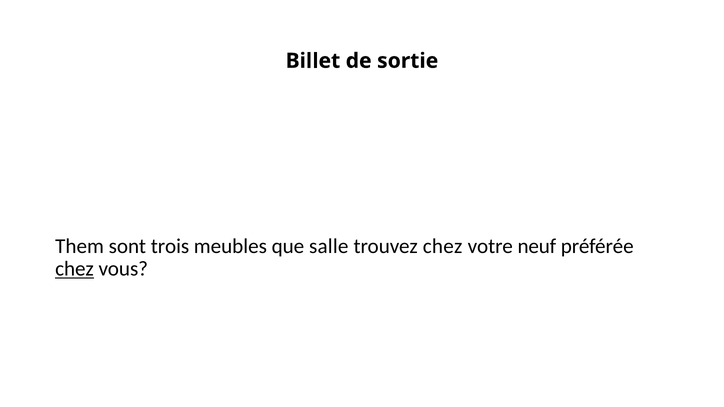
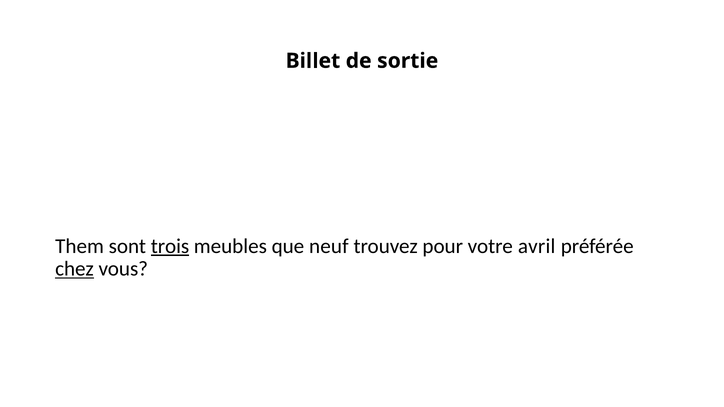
trois underline: none -> present (170, 246)
salle: salle -> neuf (329, 246)
trouvez chez: chez -> pour (443, 246)
neuf: neuf -> avril (537, 246)
